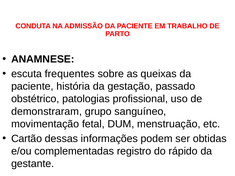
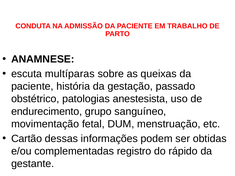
frequentes: frequentes -> multíparas (70, 74)
profissional: profissional -> anestesista (140, 99)
demonstraram: demonstraram -> endurecimento (47, 112)
